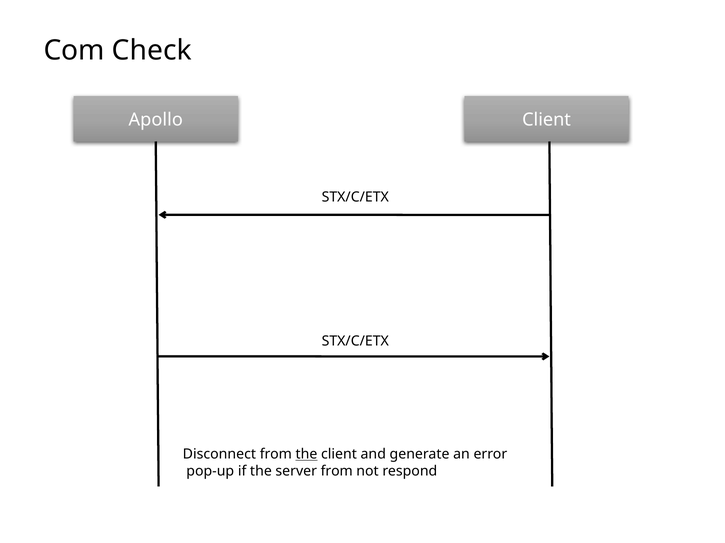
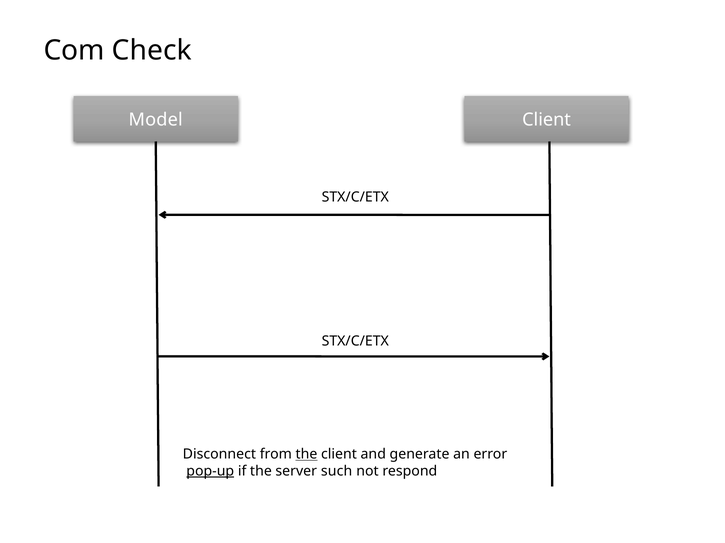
Apollo: Apollo -> Model (156, 120)
pop-up underline: none -> present (210, 472)
server from: from -> such (337, 472)
